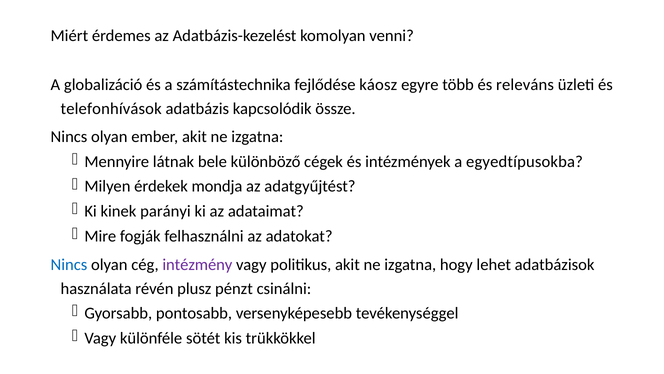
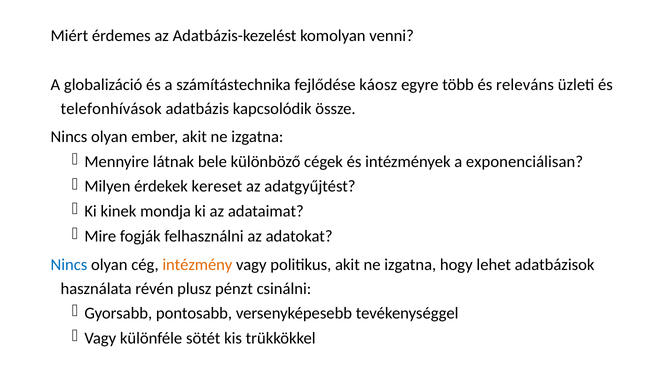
egyedtípusokba: egyedtípusokba -> exponenciálisan (525, 161)
mondja: mondja -> kereset (217, 186)
parányi: parányi -> mondja (166, 211)
intézmény colour: purple -> orange (197, 264)
